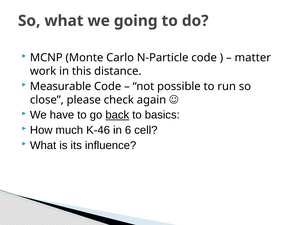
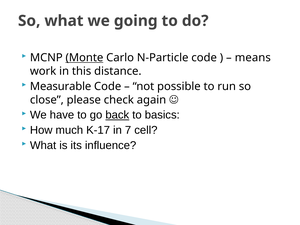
Monte underline: none -> present (84, 58)
matter: matter -> means (253, 58)
K-46: K-46 -> K-17 (98, 130)
6: 6 -> 7 (128, 130)
